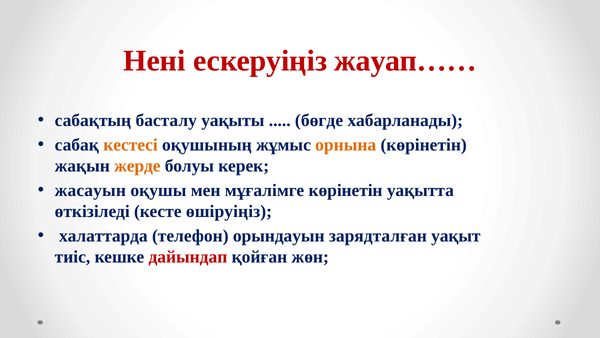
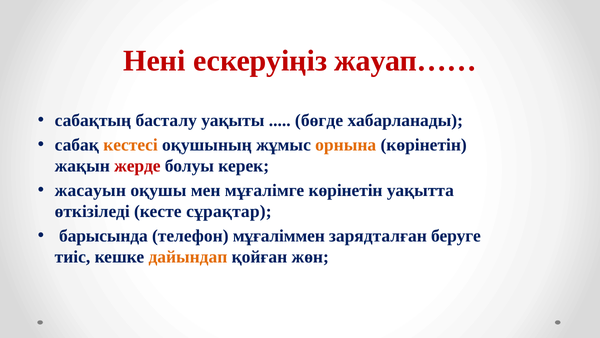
жерде colour: orange -> red (137, 166)
өшіруіңіз: өшіруіңіз -> сұрақтар (229, 211)
халаттарда: халаттарда -> барысында (103, 236)
орындауын: орындауын -> мұғаліммен (279, 236)
уақыт: уақыт -> беруге (456, 236)
дайындап colour: red -> orange (188, 257)
